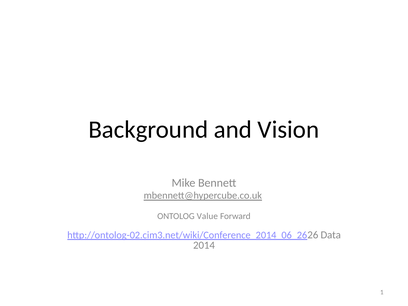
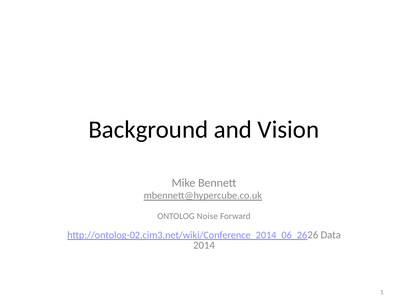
Value: Value -> Noise (207, 216)
